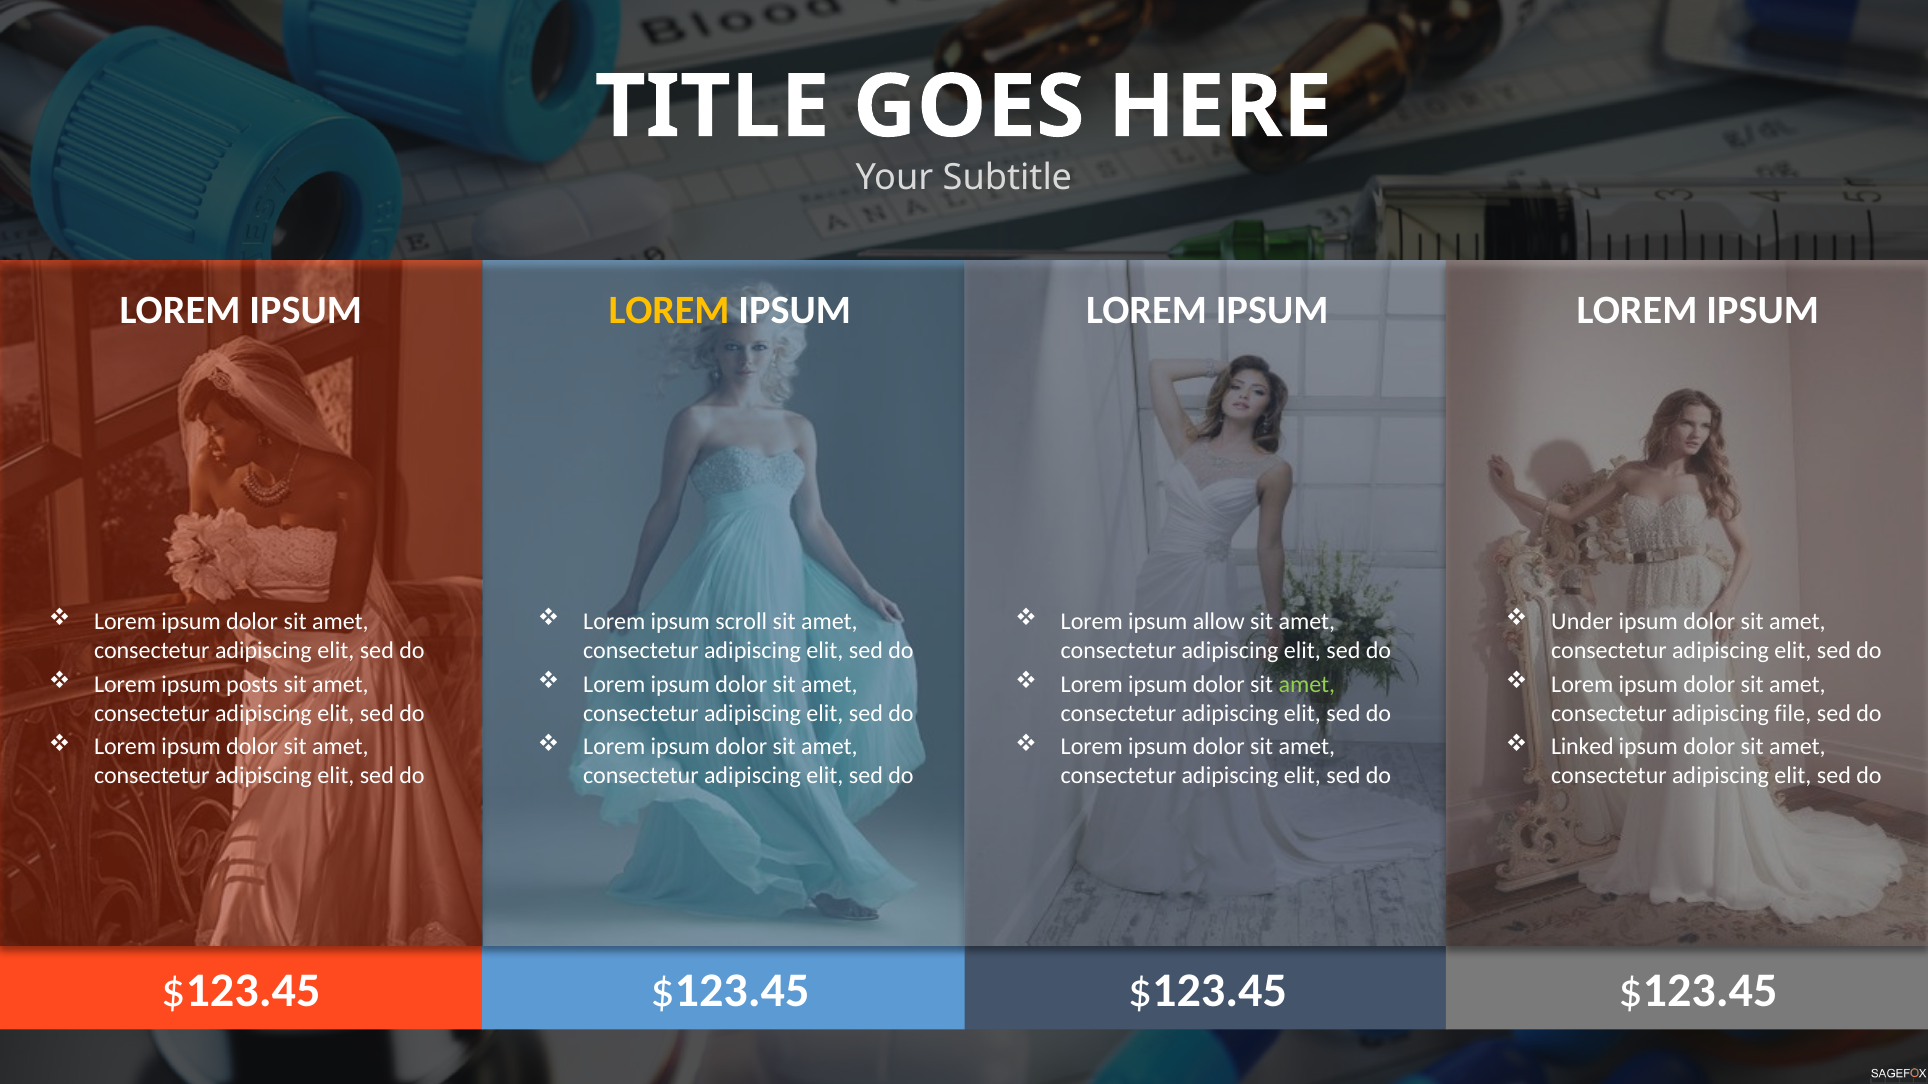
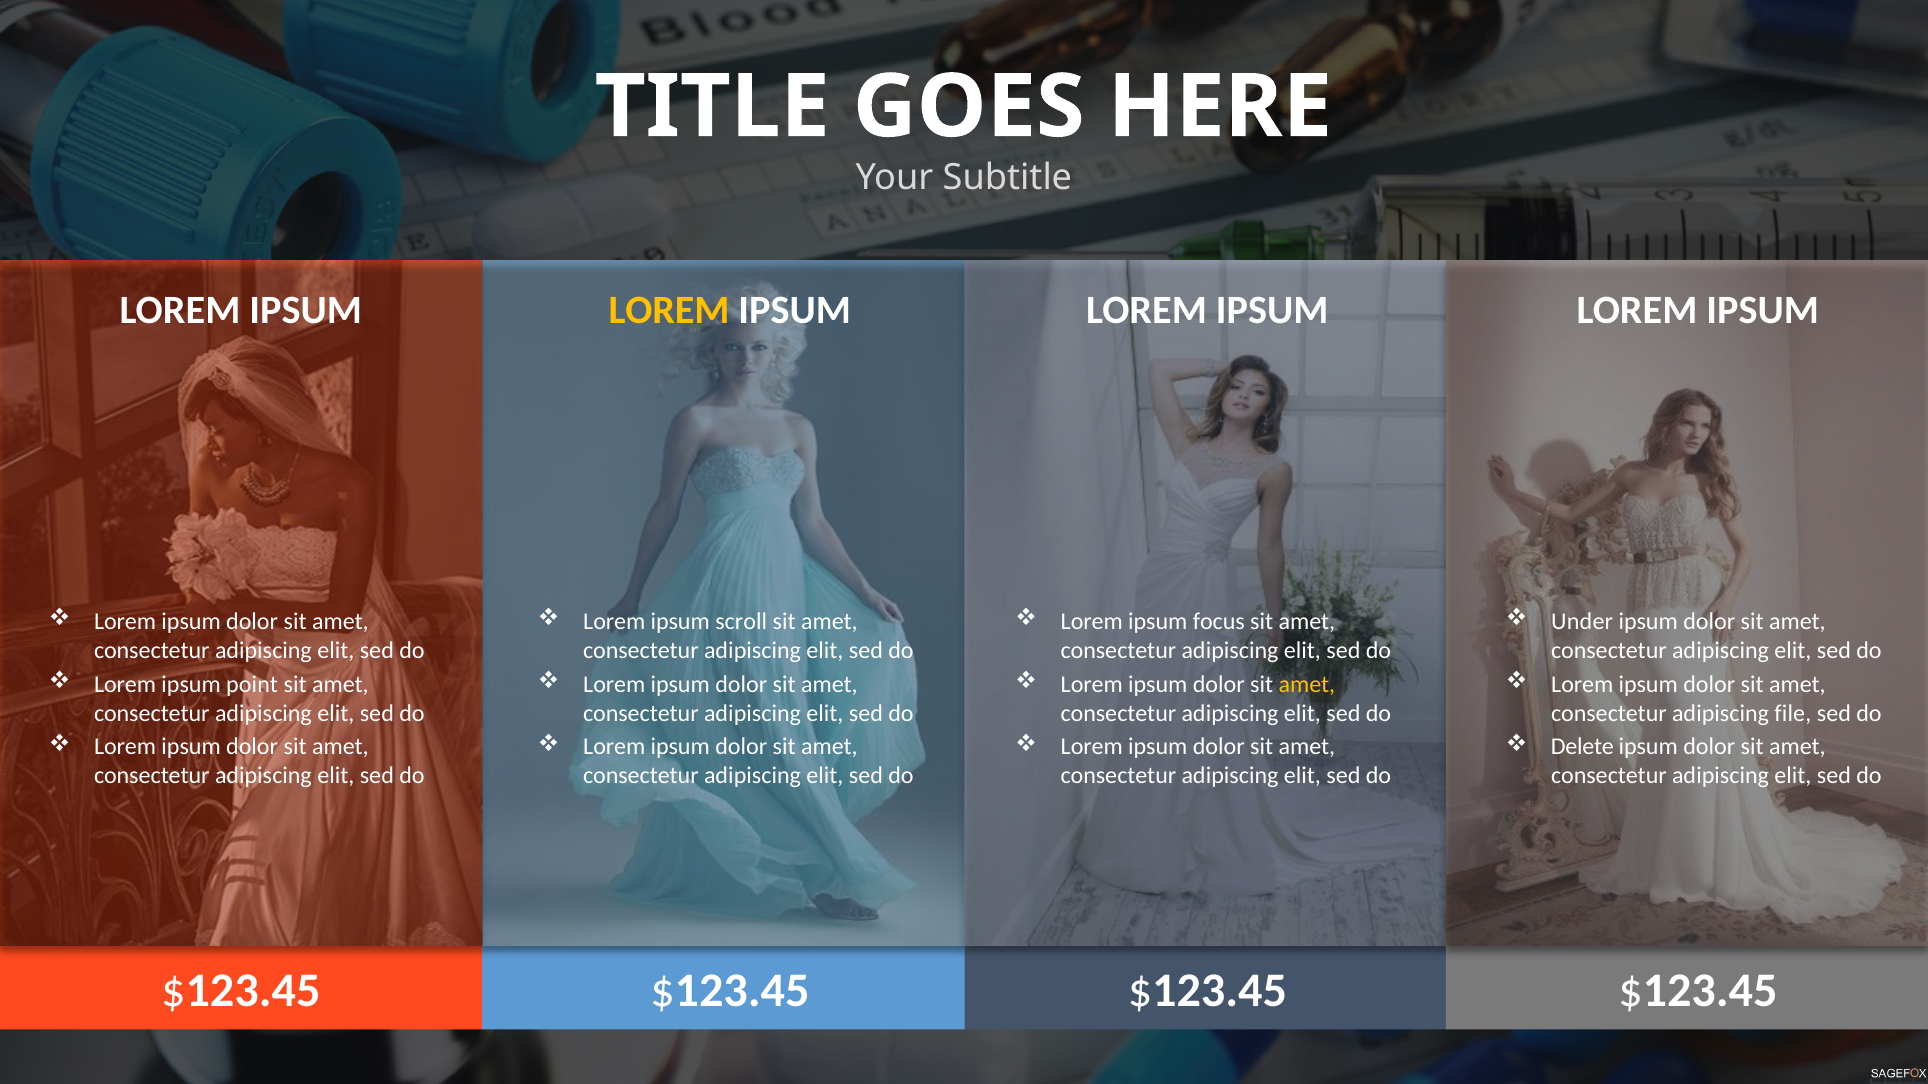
allow: allow -> focus (1219, 622)
posts: posts -> point (252, 685)
amet colour: light green -> yellow (1307, 685)
Linked: Linked -> Delete (1582, 747)
